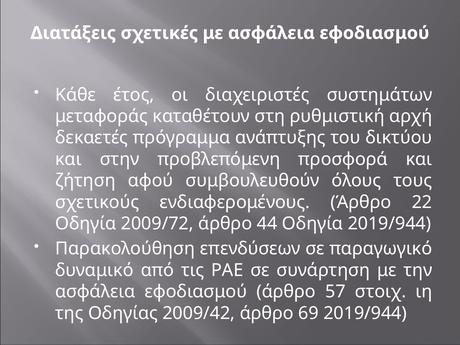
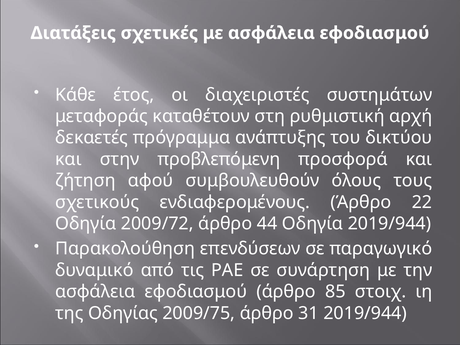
57: 57 -> 85 (335, 292)
2009/42: 2009/42 -> 2009/75 (199, 313)
69: 69 -> 31 (309, 313)
